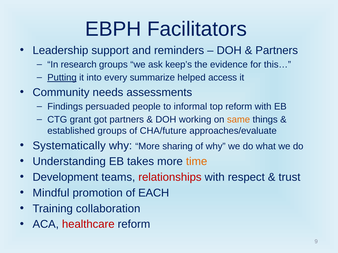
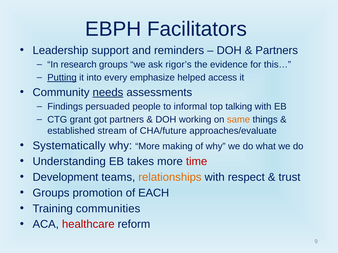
keep’s: keep’s -> rigor’s (179, 65)
summarize: summarize -> emphasize (152, 78)
needs underline: none -> present (108, 93)
top reform: reform -> talking (239, 107)
established groups: groups -> stream (112, 131)
sharing: sharing -> making (178, 146)
time colour: orange -> red (197, 162)
relationships colour: red -> orange (170, 177)
Mindful: Mindful -> Groups (51, 193)
collaboration: collaboration -> communities (108, 209)
